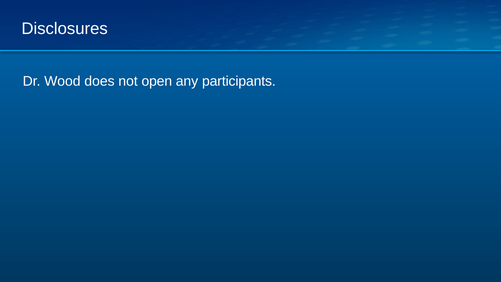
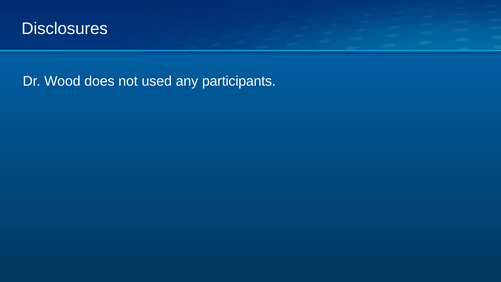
open: open -> used (157, 81)
